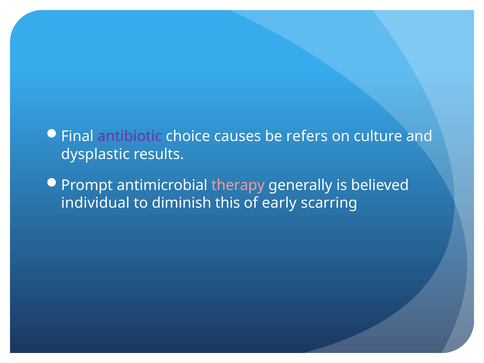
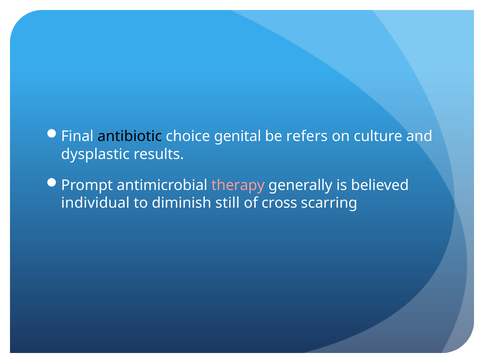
antibiotic colour: purple -> black (130, 136)
causes: causes -> genital (238, 136)
this: this -> still (228, 203)
early: early -> cross (279, 203)
